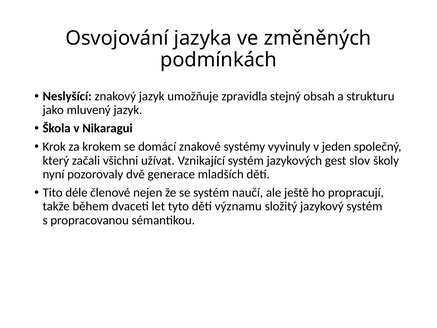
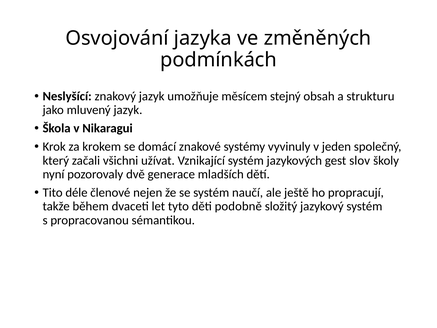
zpravidla: zpravidla -> měsícem (244, 96)
významu: významu -> podobně (238, 206)
